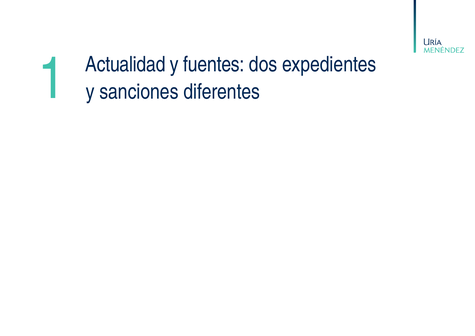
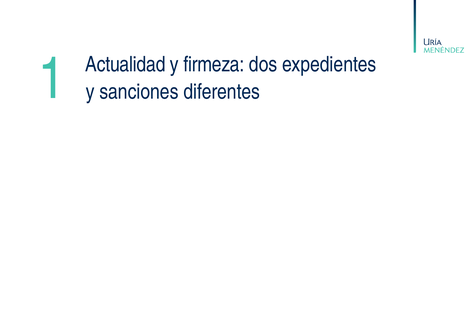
fuentes: fuentes -> firmeza (214, 64)
